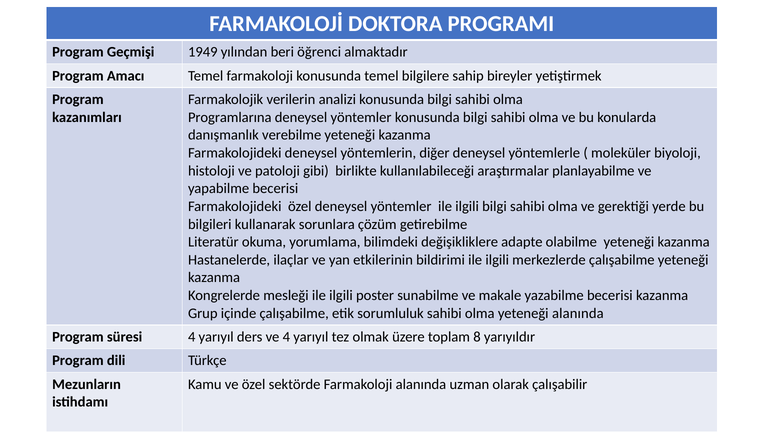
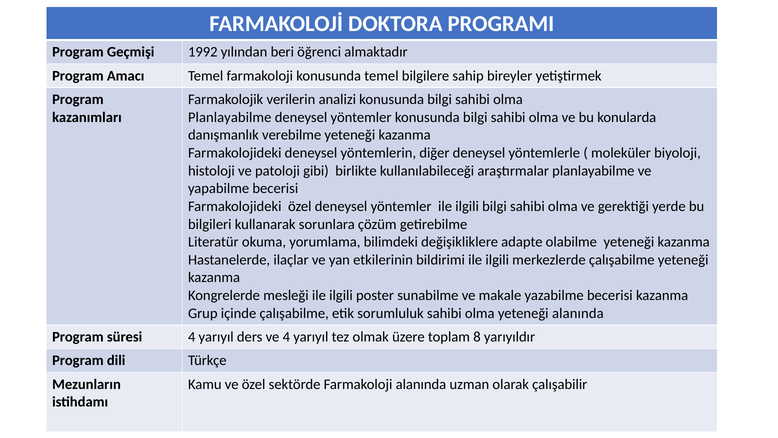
1949: 1949 -> 1992 (203, 52)
Programlarına: Programlarına -> Planlayabilme (230, 117)
